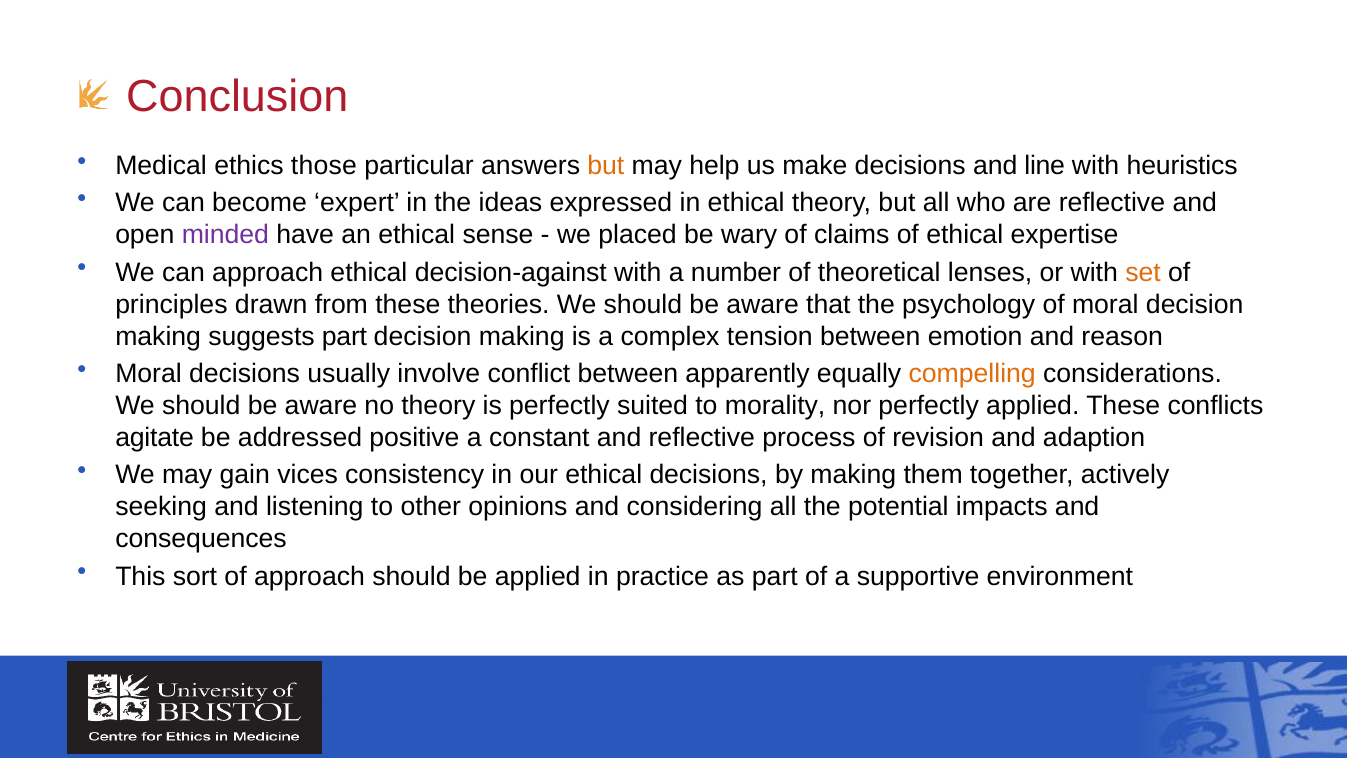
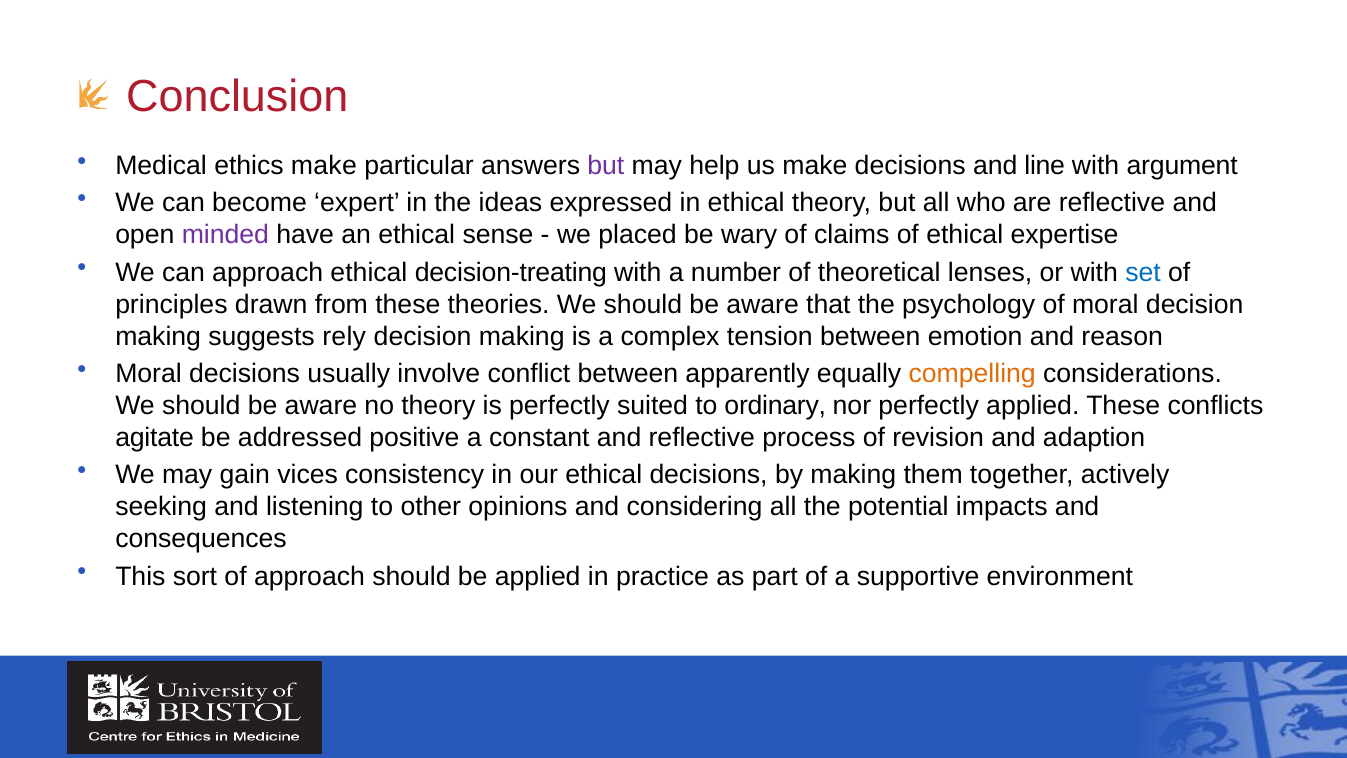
ethics those: those -> make (324, 166)
but colour: orange -> purple (606, 166)
heuristics: heuristics -> argument (1182, 166)
decision-against: decision-against -> decision-treating (511, 272)
set colour: orange -> blue (1143, 272)
suggests part: part -> rely (344, 336)
morality: morality -> ordinary (775, 406)
